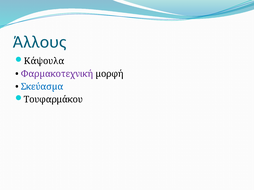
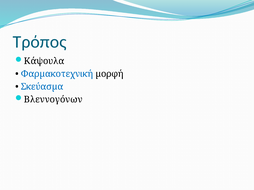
Άλλους: Άλλους -> Τρόπος (40, 42)
Φαρµακοτεχνική colour: purple -> blue (57, 74)
Τουφαρμάκου: Τουφαρμάκου -> Βλεννογόνων (53, 100)
